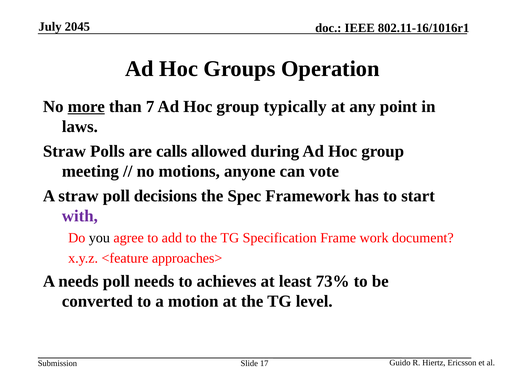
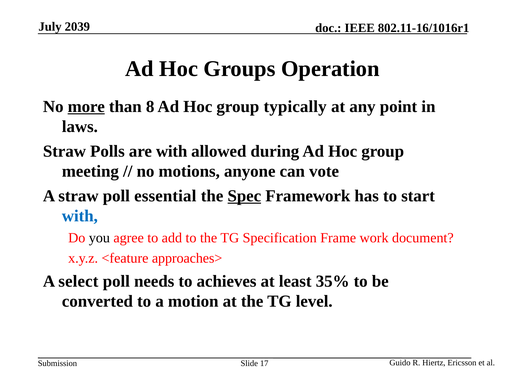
2045: 2045 -> 2039 (77, 27)
7: 7 -> 8 (150, 106)
are calls: calls -> with (172, 151)
decisions: decisions -> essential (165, 196)
Spec underline: none -> present (244, 196)
with colour: purple -> blue (80, 216)
A needs: needs -> select (78, 281)
73%: 73% -> 35% (333, 281)
